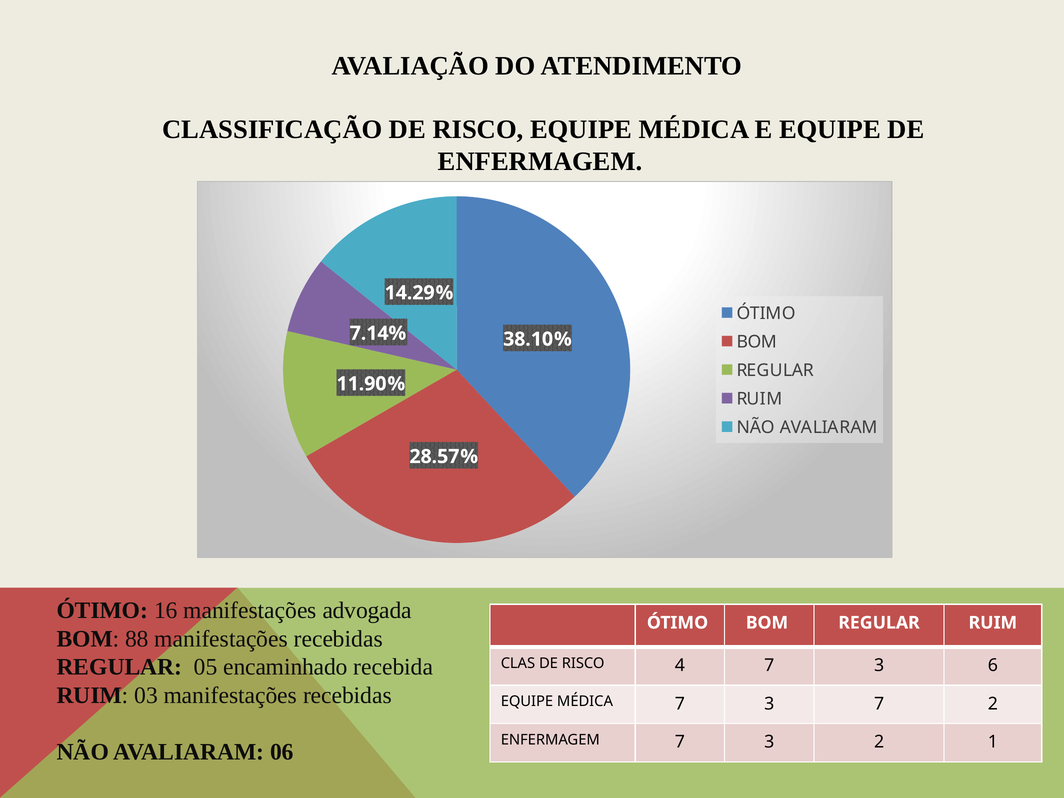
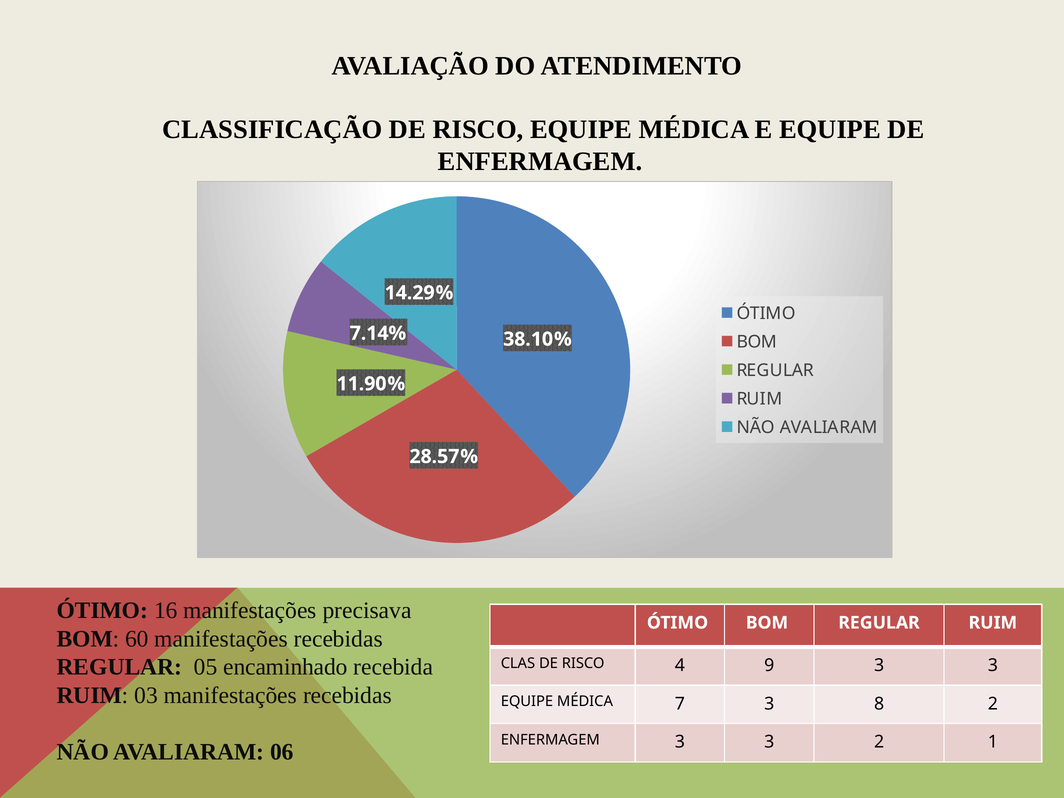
advogada: advogada -> precisava (367, 610)
88: 88 -> 60 (137, 639)
4 7: 7 -> 9 (769, 665)
6: 6 -> 3 (993, 665)
3 7: 7 -> 8 (879, 704)
ENFERMAGEM 7: 7 -> 3 (680, 742)
